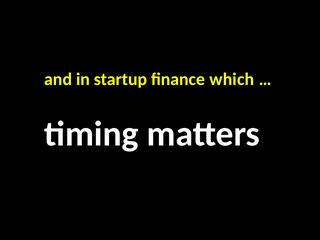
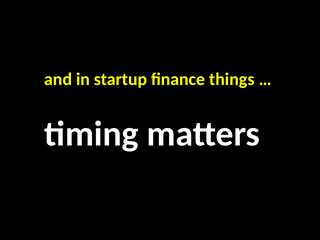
which: which -> things (232, 79)
